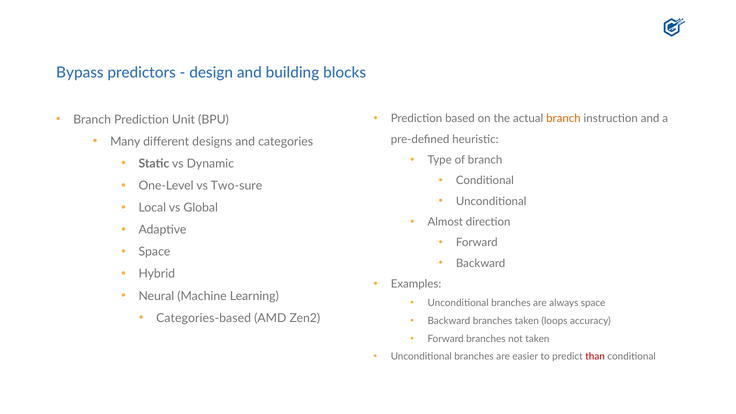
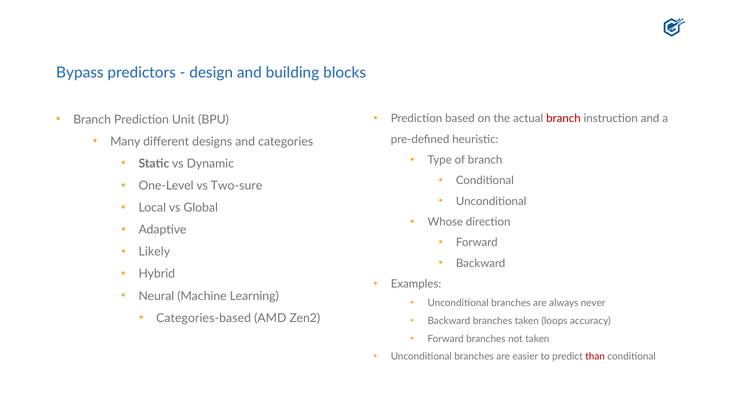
branch colour: orange -> red (563, 119)
Almost: Almost -> Whose (445, 222)
Space: Space -> Likely (154, 252)
always space: space -> never (593, 303)
